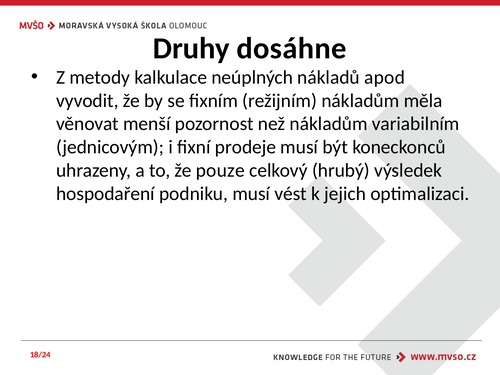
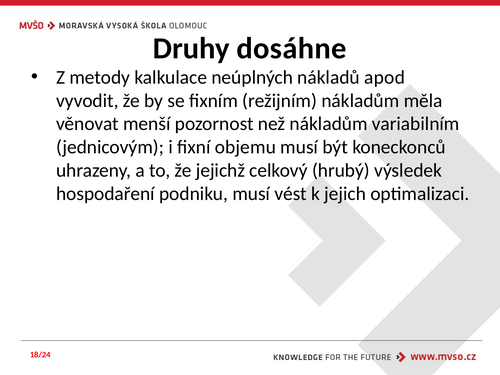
prodeje: prodeje -> objemu (245, 147)
pouze: pouze -> jejichž (220, 170)
